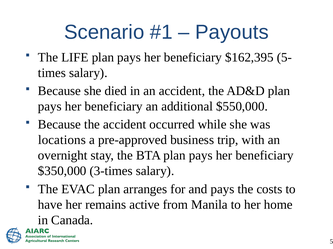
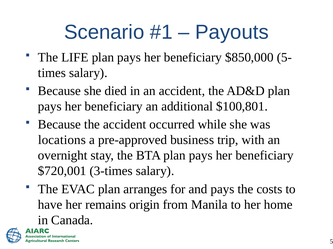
$162,395: $162,395 -> $850,000 (249, 57)
$550,000: $550,000 -> $100,801 (242, 107)
$350,000: $350,000 -> $720,001 (62, 171)
active: active -> origin (145, 205)
